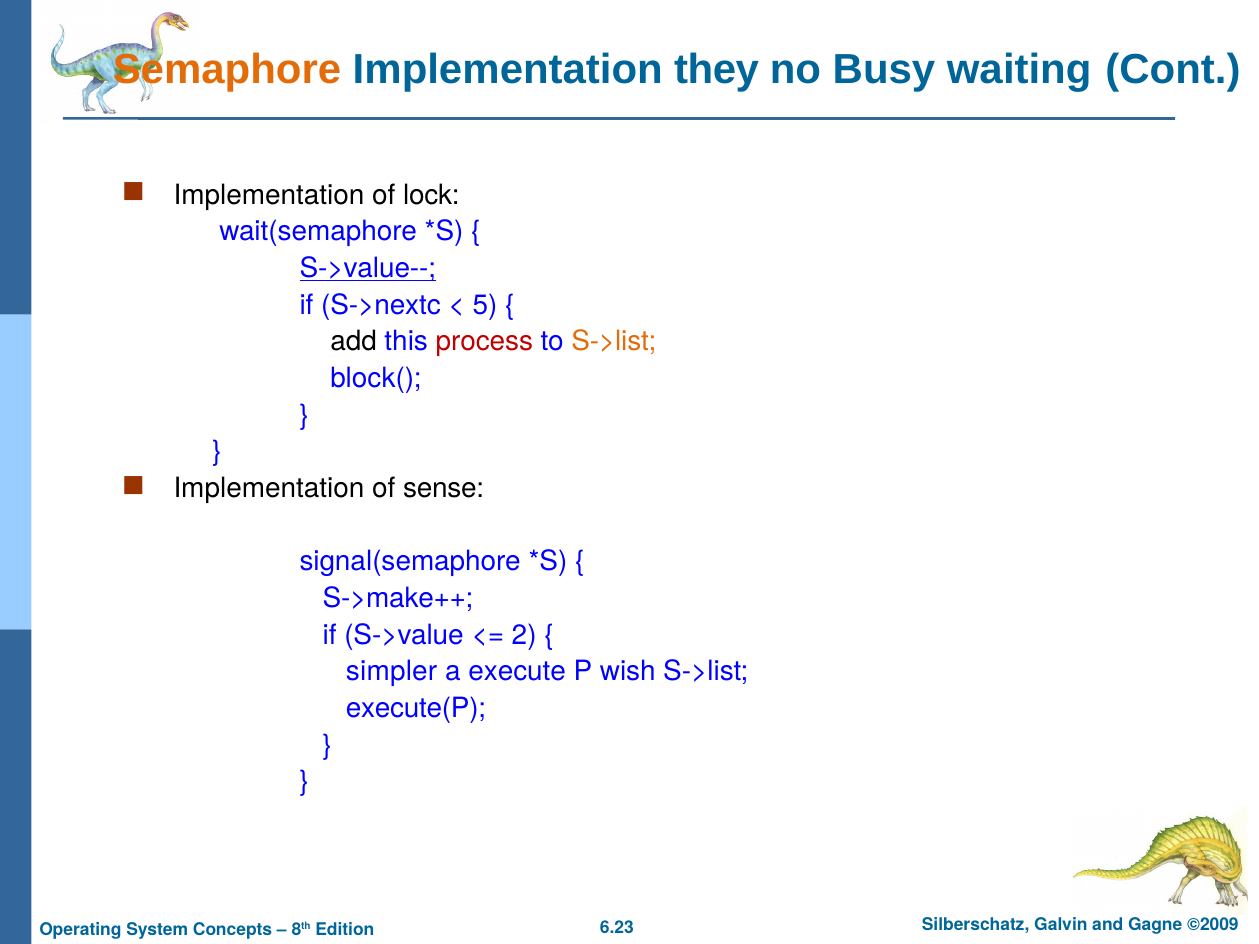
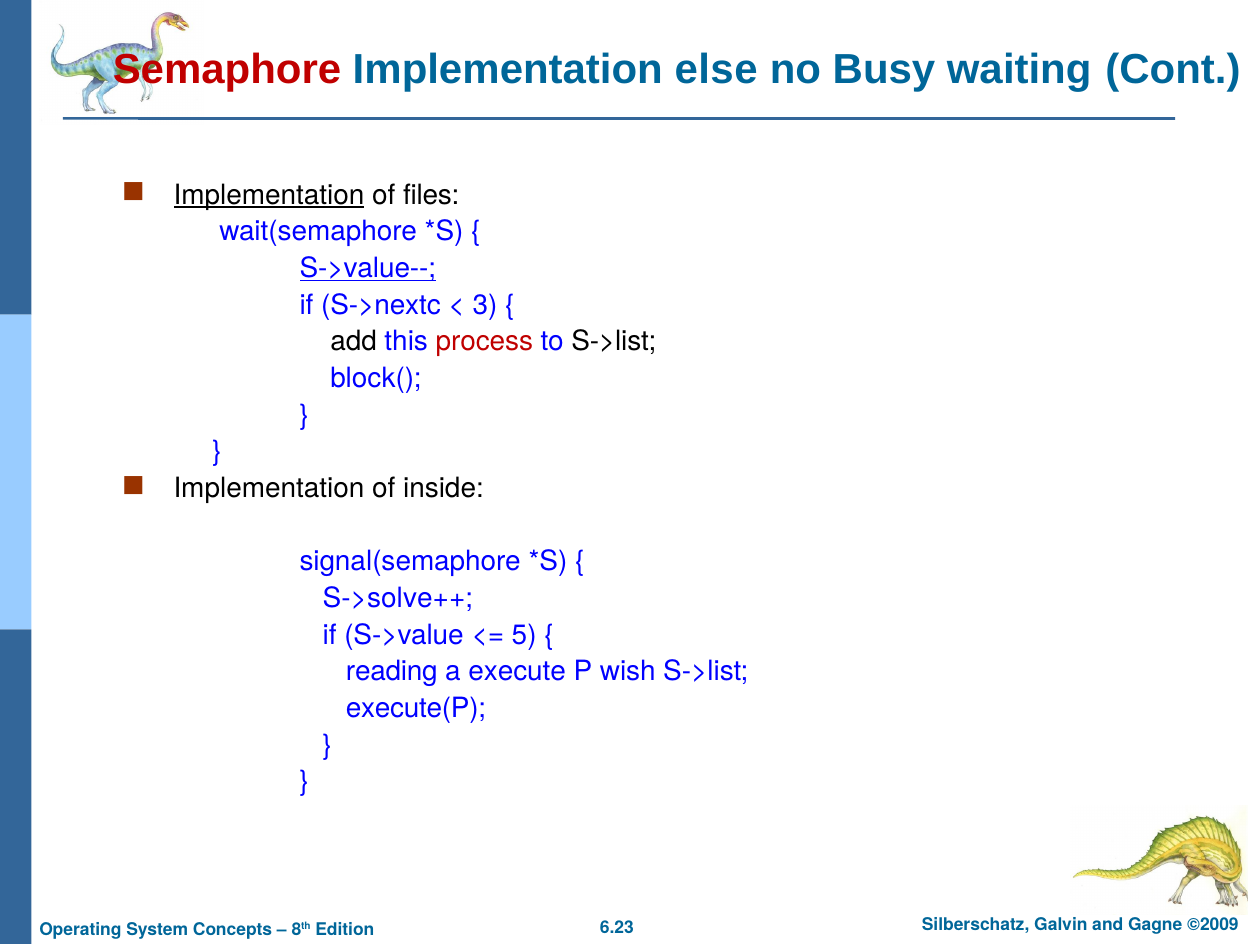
Semaphore colour: orange -> red (227, 70)
they: they -> else (716, 70)
Implementation underline: none -> present (269, 195)
lock: lock -> files (431, 195)
5: 5 -> 3 (485, 305)
S->list colour: orange -> black (614, 342)
sense: sense -> inside (443, 489)
S->make++: S->make++ -> S->solve++ (398, 599)
2: 2 -> 5 (524, 635)
simpler: simpler -> reading (392, 672)
